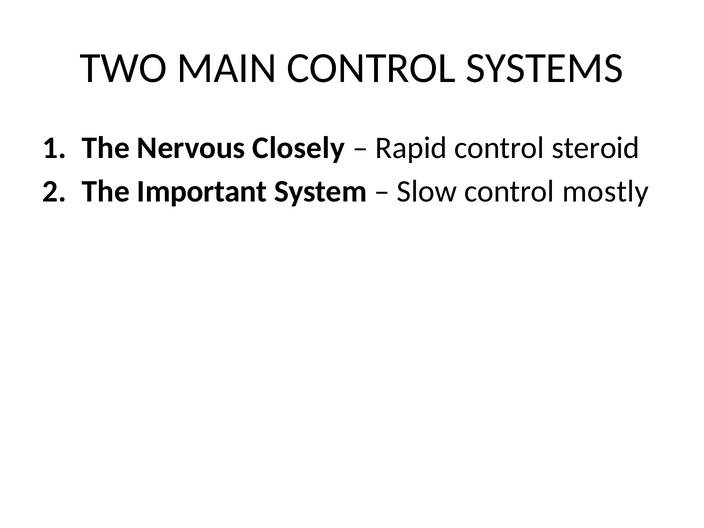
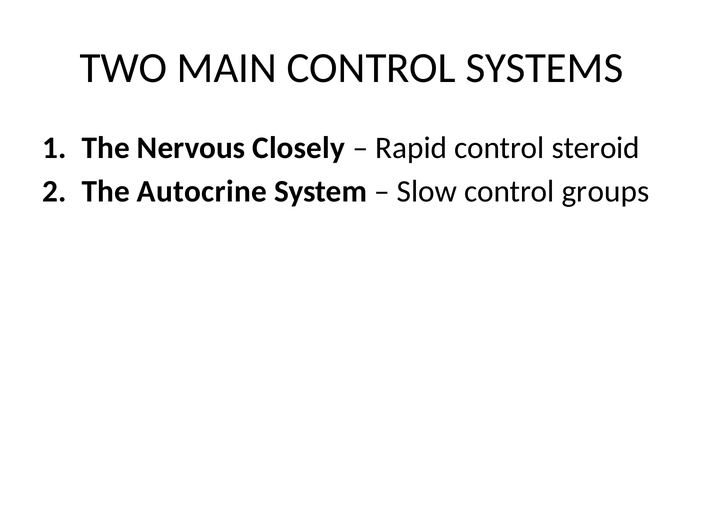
Important: Important -> Autocrine (202, 192)
mostly: mostly -> groups (606, 192)
